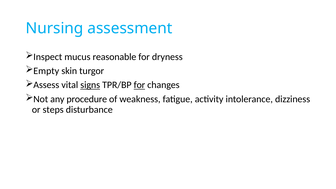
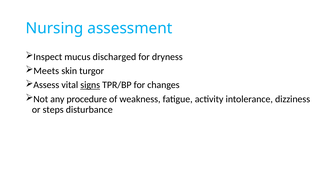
reasonable: reasonable -> discharged (114, 57)
Empty: Empty -> Meets (46, 71)
for underline: present -> none (139, 85)
